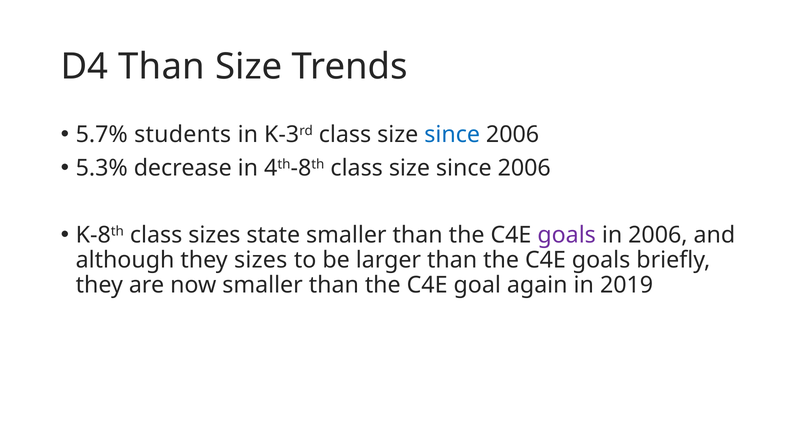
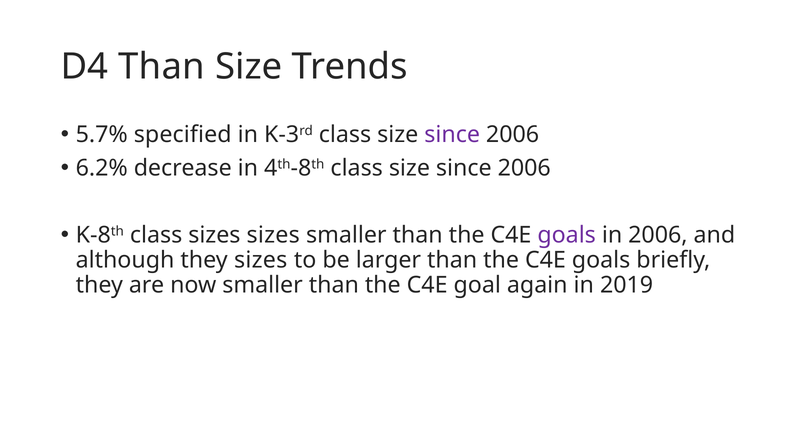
students: students -> specified (183, 135)
since colour: blue -> purple (452, 135)
5.3%: 5.3% -> 6.2% (102, 168)
sizes state: state -> sizes (273, 235)
